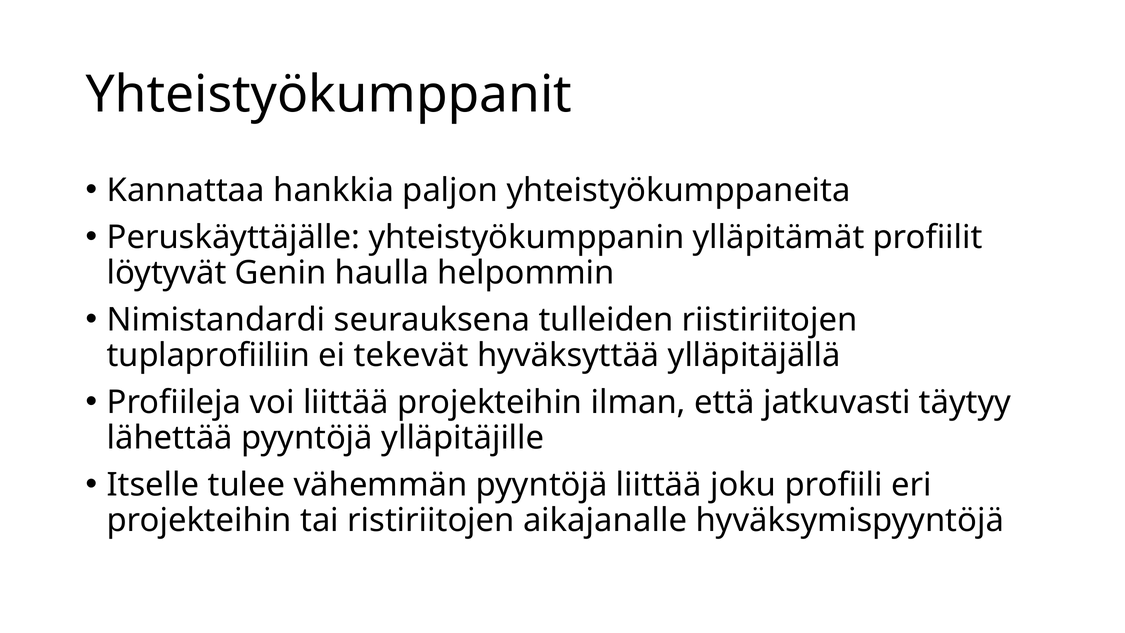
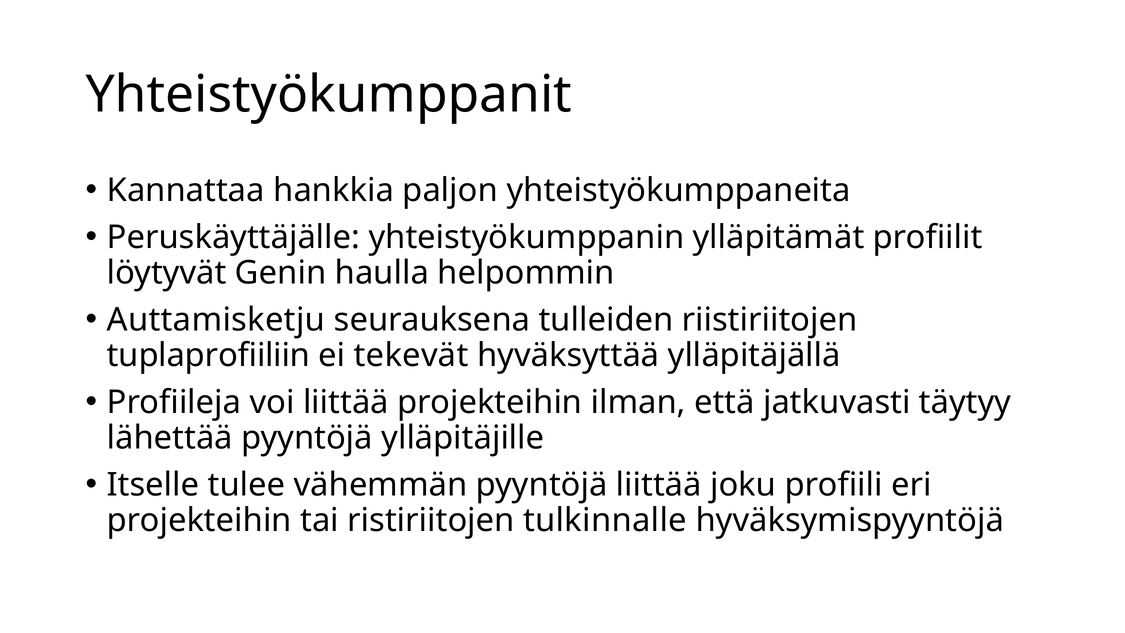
Nimistandardi: Nimistandardi -> Auttamisketju (216, 320)
aikajanalle: aikajanalle -> tulkinnalle (605, 520)
